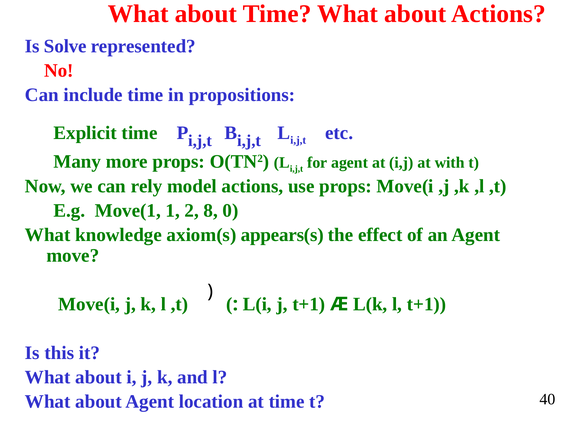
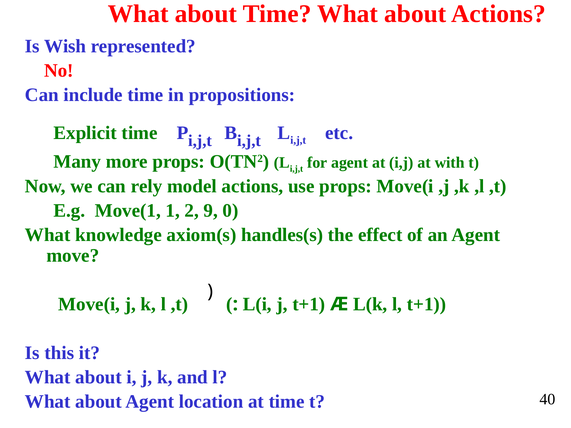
Solve: Solve -> Wish (65, 46)
8: 8 -> 9 (211, 211)
appears(s: appears(s -> handles(s (282, 235)
